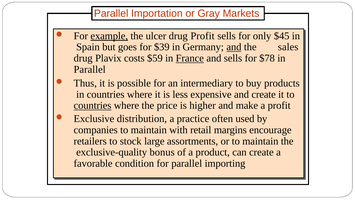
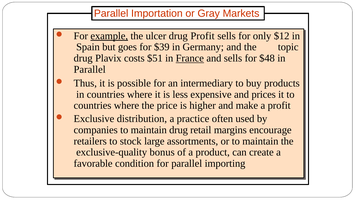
$45: $45 -> $12 (282, 36)
and underline: present -> none (234, 47)
sales: sales -> topic (288, 47)
$59: $59 -> $51 (155, 58)
$78: $78 -> $48 (267, 58)
and create: create -> prices (264, 94)
countries underline: present -> none (93, 105)
maintain with: with -> drug (179, 130)
